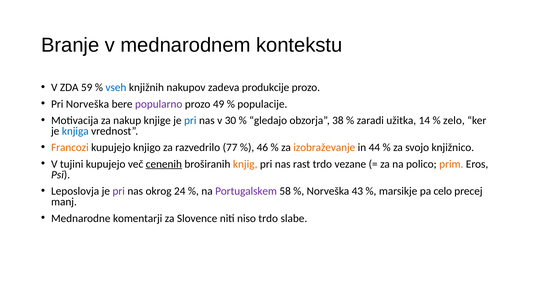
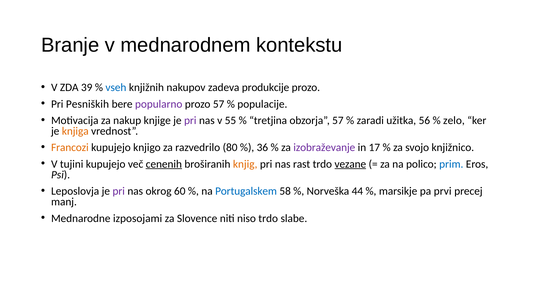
59: 59 -> 39 (87, 87)
Pri Norveška: Norveška -> Pesniških (87, 104)
prozo 49: 49 -> 57 (219, 104)
pri colour: blue -> purple (190, 120)
30: 30 -> 55 (230, 120)
gledajo: gledajo -> tretjina (268, 120)
obzorja 38: 38 -> 57 (338, 120)
14: 14 -> 56 (424, 120)
knjiga colour: blue -> orange (75, 131)
77: 77 -> 80 (230, 147)
46: 46 -> 36 (262, 147)
izobraževanje colour: orange -> purple (324, 147)
44: 44 -> 17 (374, 147)
vezane underline: none -> present (350, 164)
prim colour: orange -> blue (451, 164)
24: 24 -> 60 (180, 191)
Portugalskem colour: purple -> blue (246, 191)
43: 43 -> 44 (357, 191)
celo: celo -> prvi (443, 191)
komentarji: komentarji -> izposojami (138, 218)
